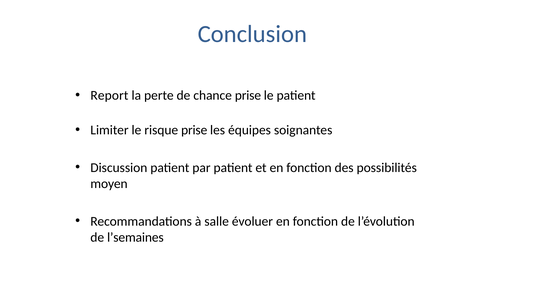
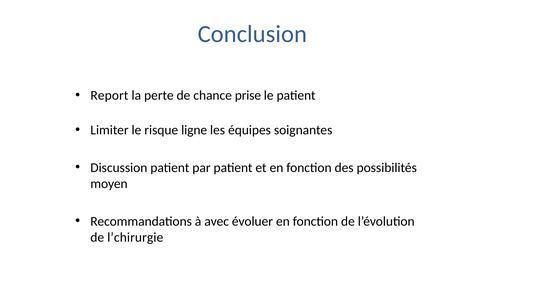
risque prise: prise -> ligne (194, 130)
salle: salle -> avec (217, 221)
l’semaines: l’semaines -> l’chirurgie (135, 237)
